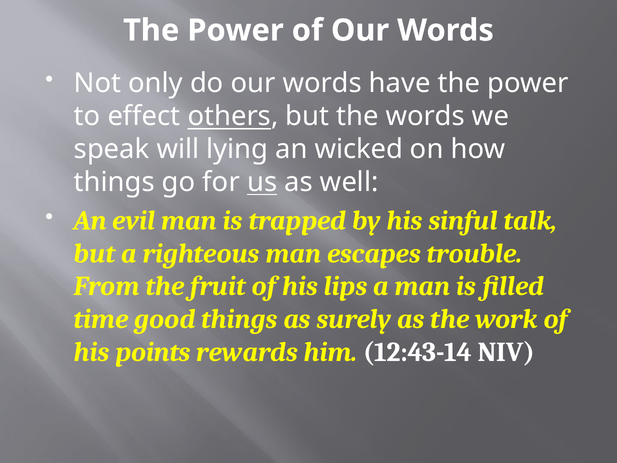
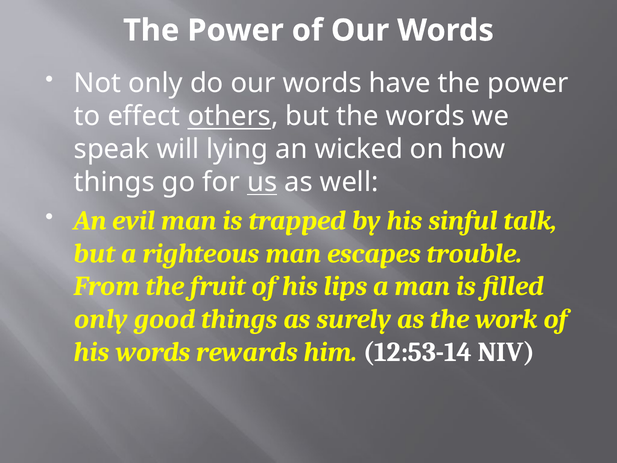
time: time -> only (101, 319)
his points: points -> words (153, 352)
12:43-14: 12:43-14 -> 12:53-14 (418, 352)
